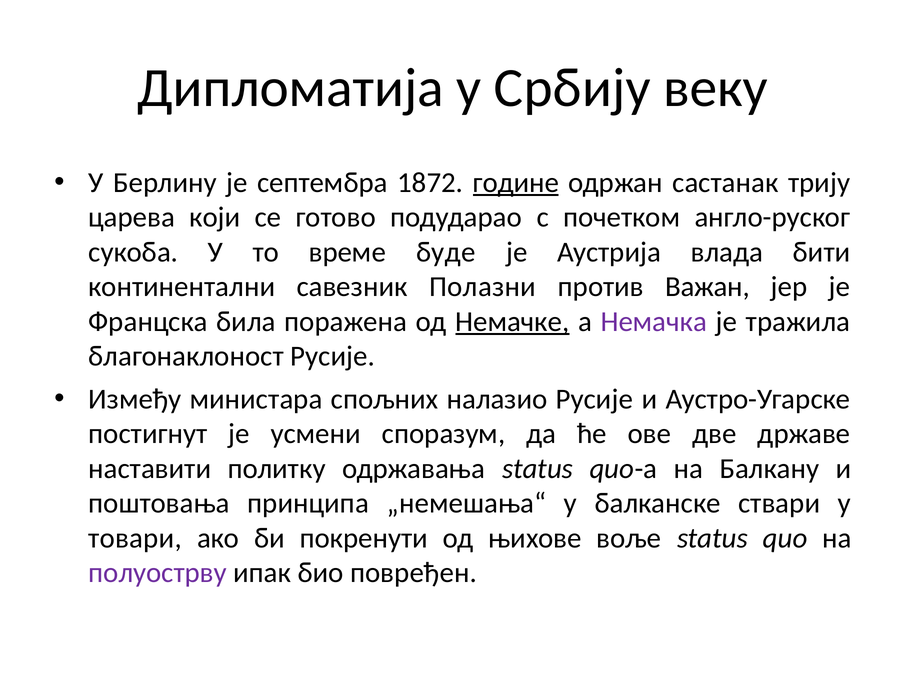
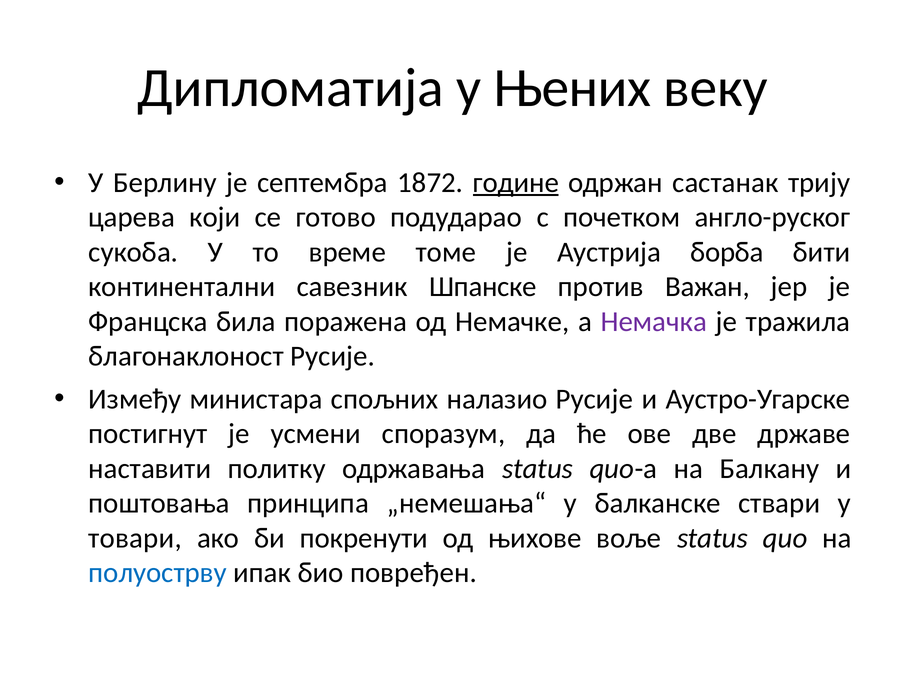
Србију: Србију -> Њених (573, 88)
буде: буде -> томе (446, 252)
влада: влада -> борба (727, 252)
Полазни: Полазни -> Шпанске (483, 287)
Немачке underline: present -> none (512, 321)
полуострву colour: purple -> blue (157, 572)
